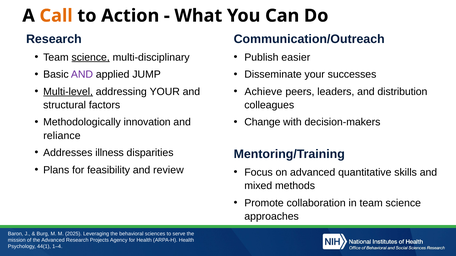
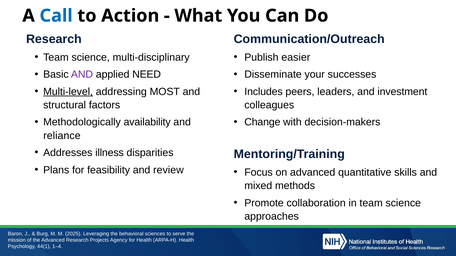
Call colour: orange -> blue (56, 16)
science underline: present -> none (91, 57)
JUMP: JUMP -> NEED (147, 75)
addressing YOUR: YOUR -> MOST (165, 92)
Achieve: Achieve -> Includes (264, 92)
distribution: distribution -> investment (402, 92)
innovation: innovation -> availability (147, 122)
